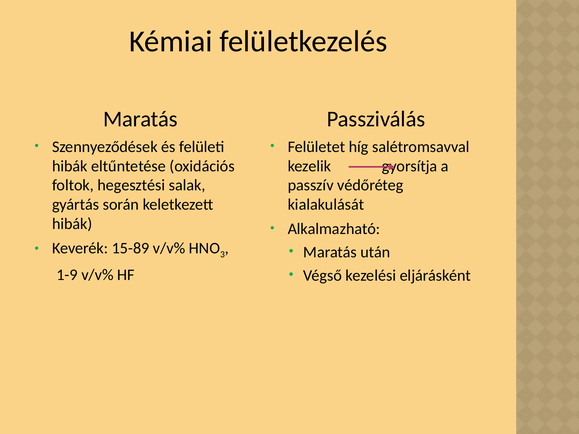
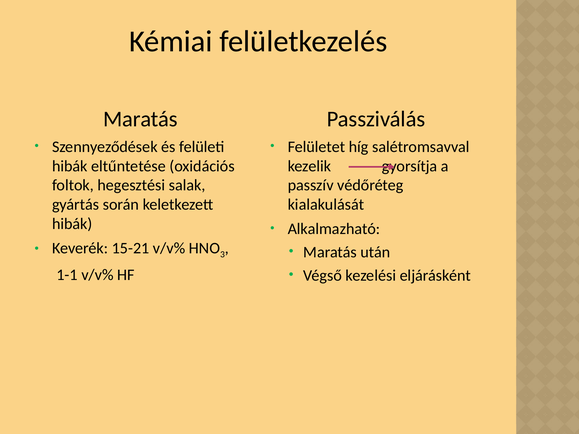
15-89: 15-89 -> 15-21 (131, 248)
1-9: 1-9 -> 1-1 (67, 275)
